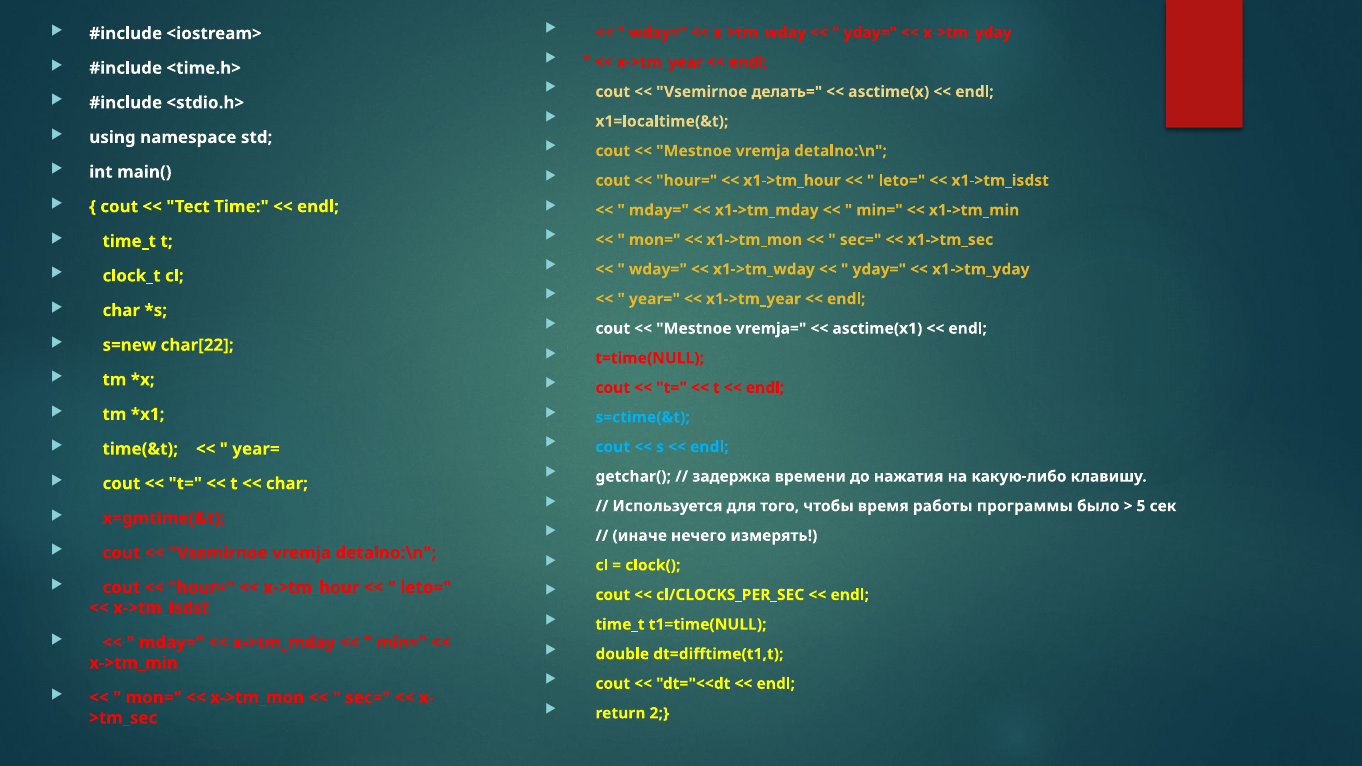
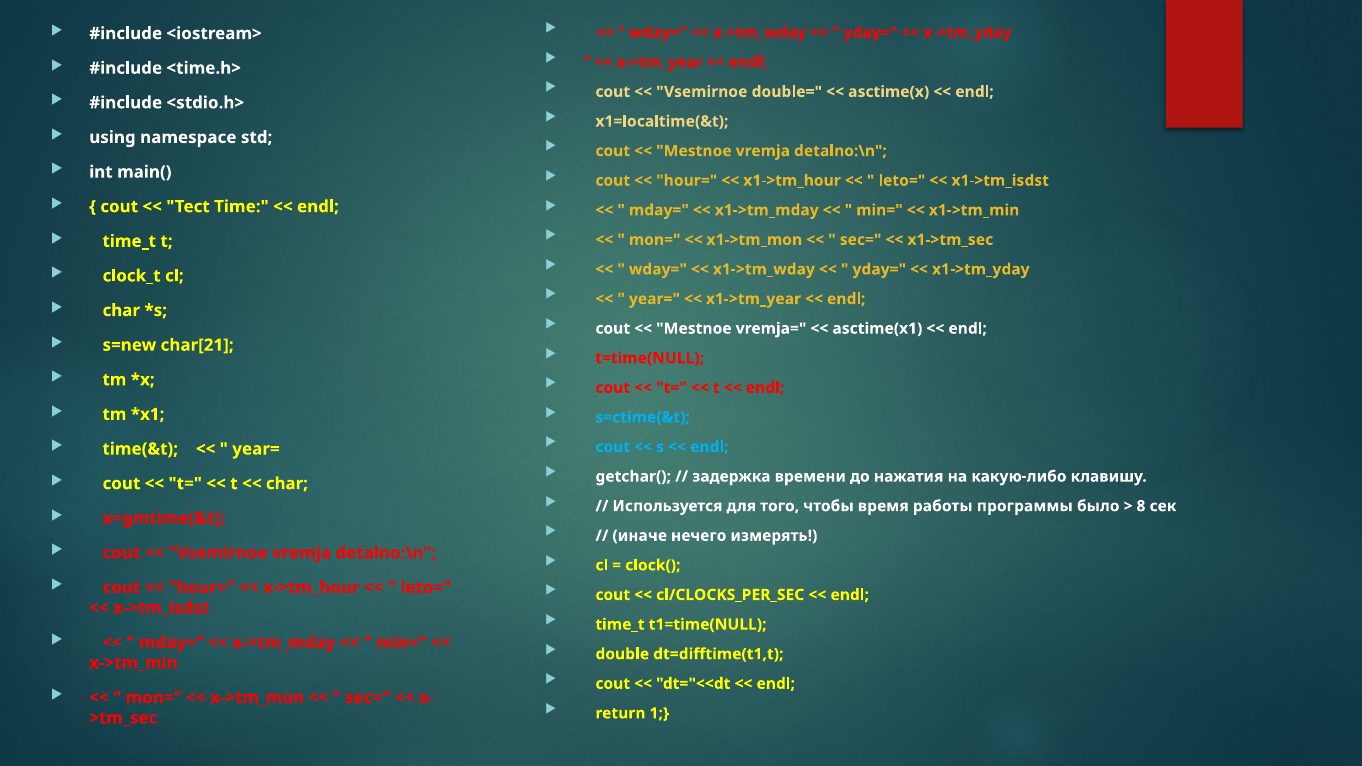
делать=: делать= -> double= (787, 92)
char[22: char[22 -> char[21 (197, 345)
5: 5 -> 8 (1141, 506)
2: 2 -> 1 (659, 713)
